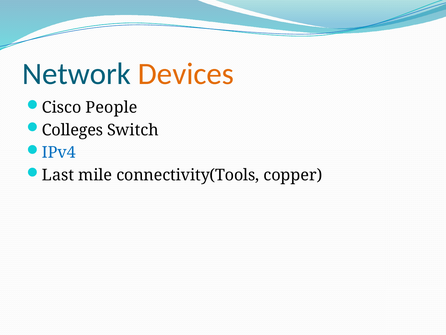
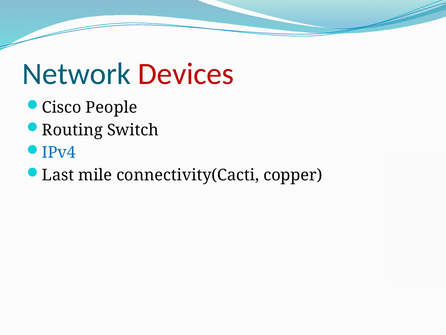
Devices colour: orange -> red (186, 74)
Colleges: Colleges -> Routing (72, 130)
connectivity(Tools: connectivity(Tools -> connectivity(Cacti (188, 175)
